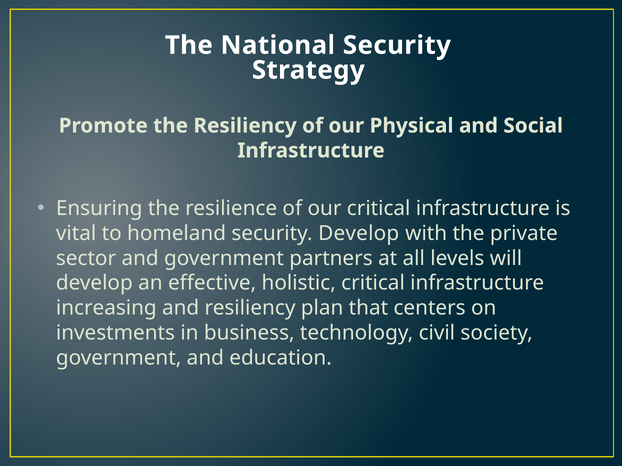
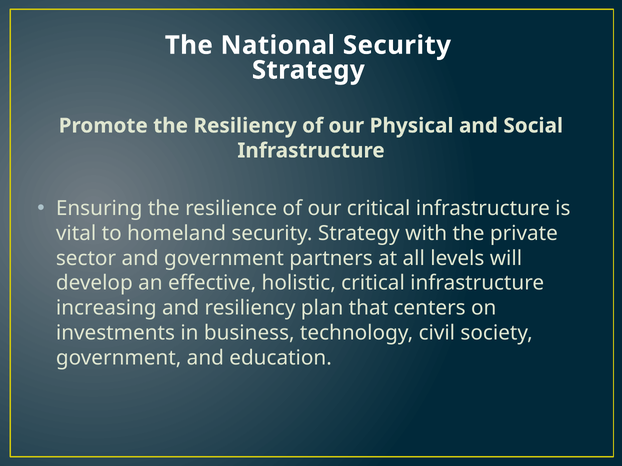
homeland security Develop: Develop -> Strategy (359, 234)
